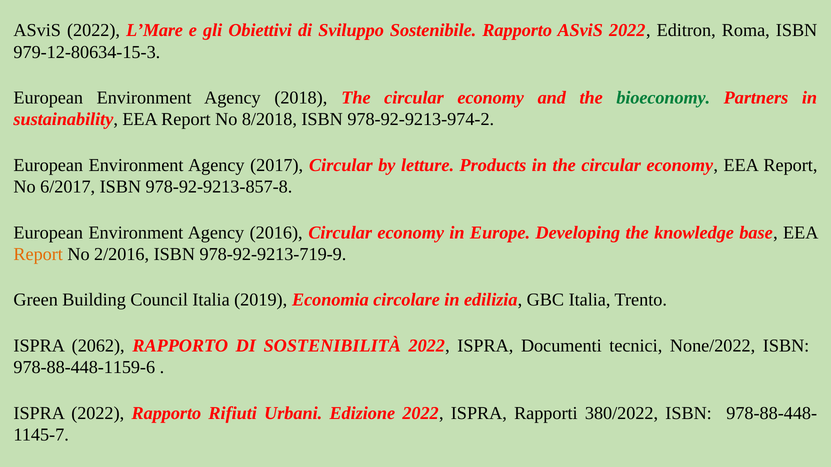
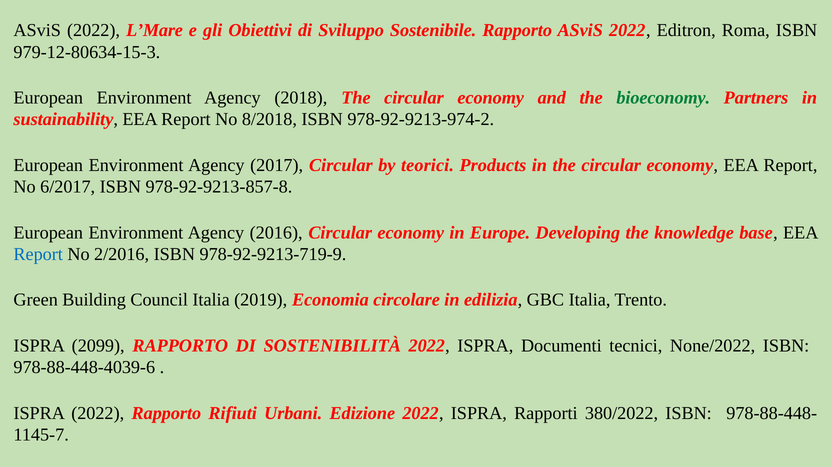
letture: letture -> teorici (427, 165)
Report colour: orange -> blue (38, 255)
2062: 2062 -> 2099 (98, 346)
978-88-448-1159-6: 978-88-448-1159-6 -> 978-88-448-4039-6 (84, 368)
